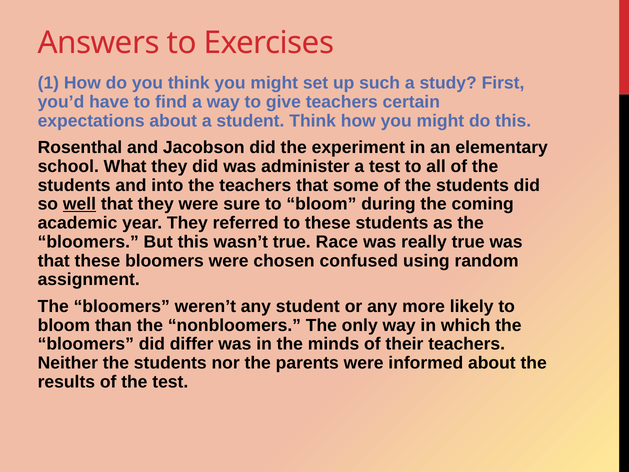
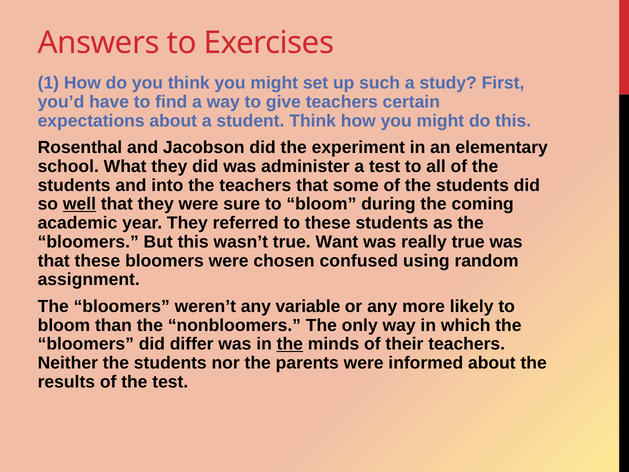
Race: Race -> Want (337, 242)
any student: student -> variable (308, 306)
the underline: none -> present (290, 344)
